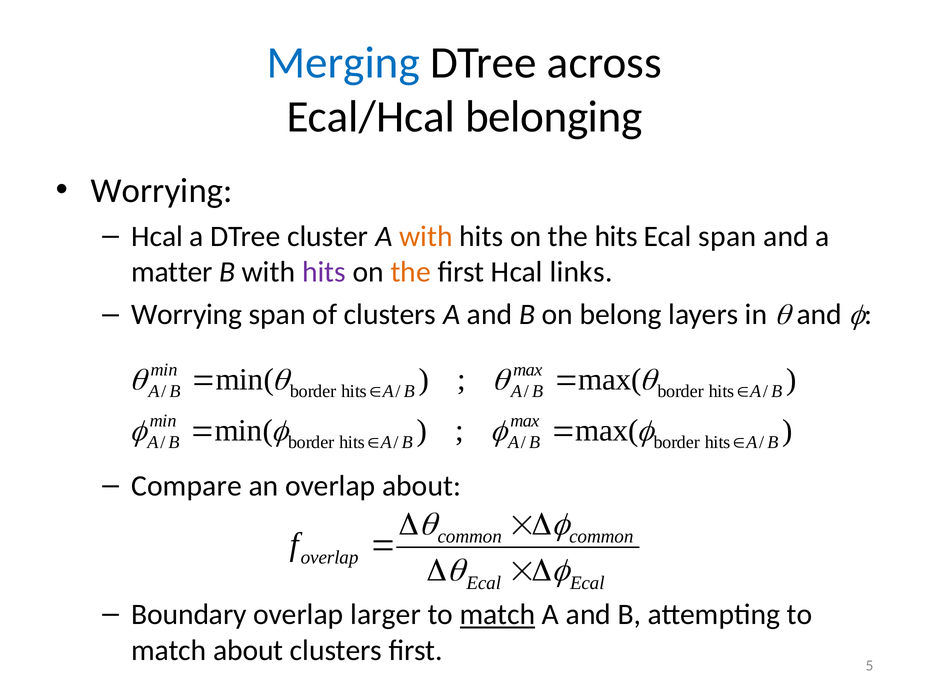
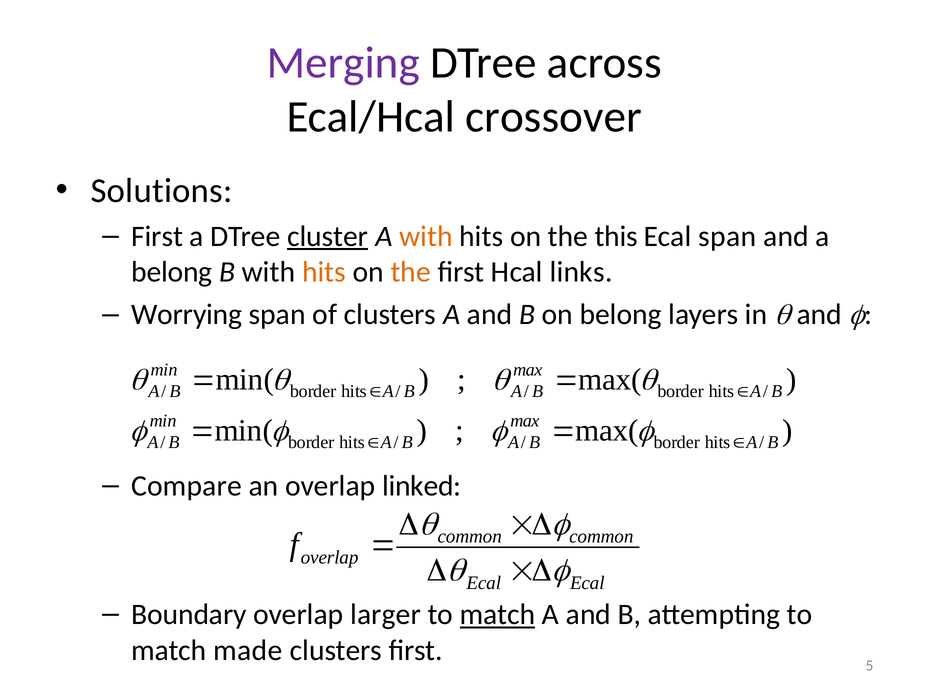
Merging colour: blue -> purple (343, 63)
belonging: belonging -> crossover (553, 117)
Worrying: Worrying -> Solutions (162, 191)
Hcal: Hcal -> First (157, 236)
cluster underline: none -> present (328, 236)
the hits: hits -> this (616, 236)
matter: matter -> belong (172, 272)
hits colour: purple -> orange (324, 272)
overlap about: about -> linked (422, 486)
match about: about -> made (248, 650)
